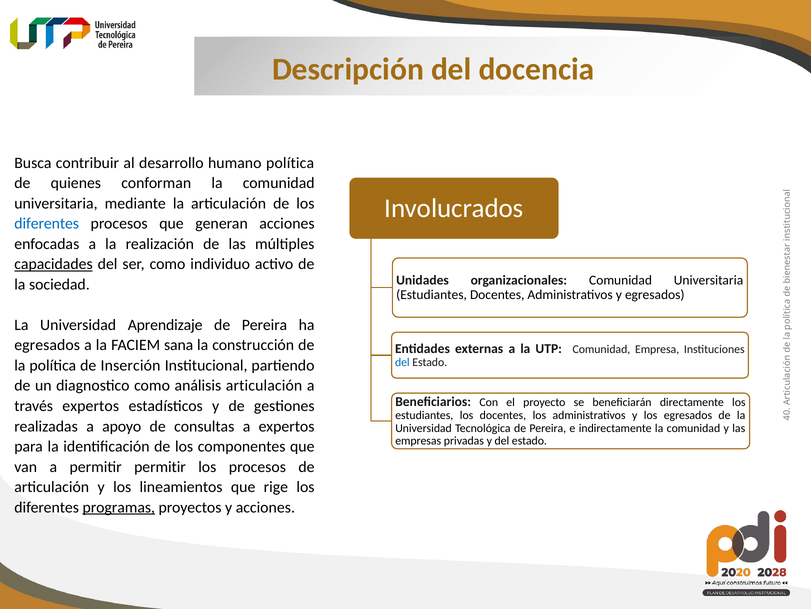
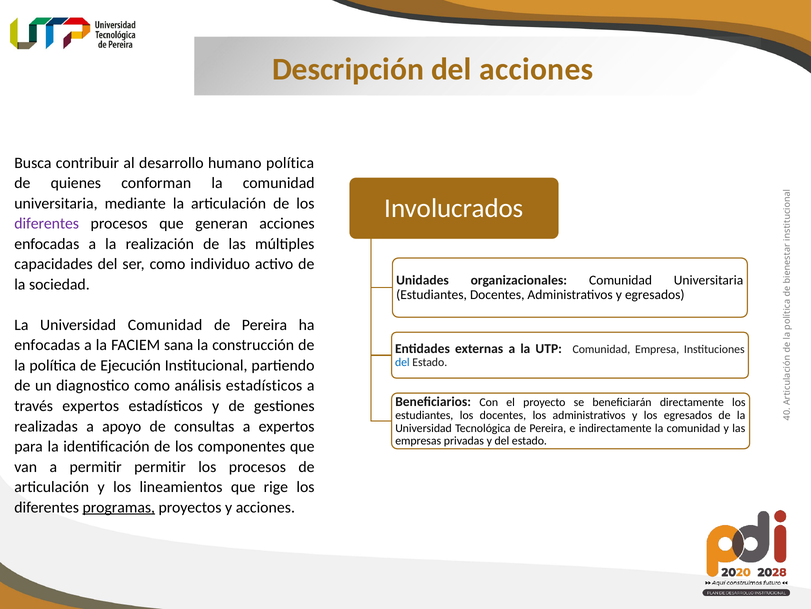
del docencia: docencia -> acciones (536, 69)
diferentes colour: blue -> purple (47, 223)
capacidades underline: present -> none (54, 264)
Universidad Aprendizaje: Aprendizaje -> Comunidad (165, 325)
egresados: egresados -> enfocadas (47, 345)
Inserción: Inserción -> Ejecución (131, 365)
análisis articulación: articulación -> estadísticos (264, 385)
